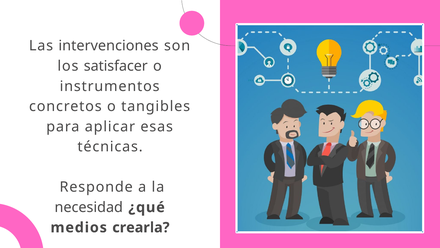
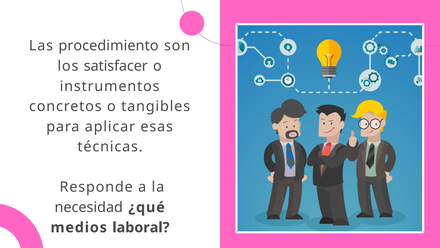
intervenciones: intervenciones -> procedimiento (109, 46)
crearla: crearla -> laboral (141, 227)
